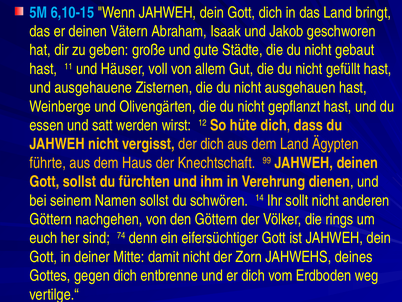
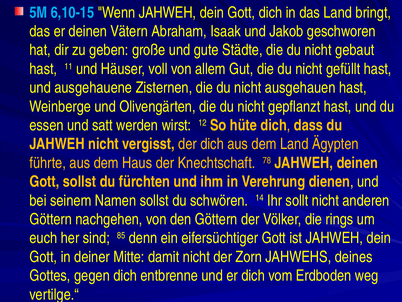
99: 99 -> 78 (267, 160)
74: 74 -> 85 (121, 235)
